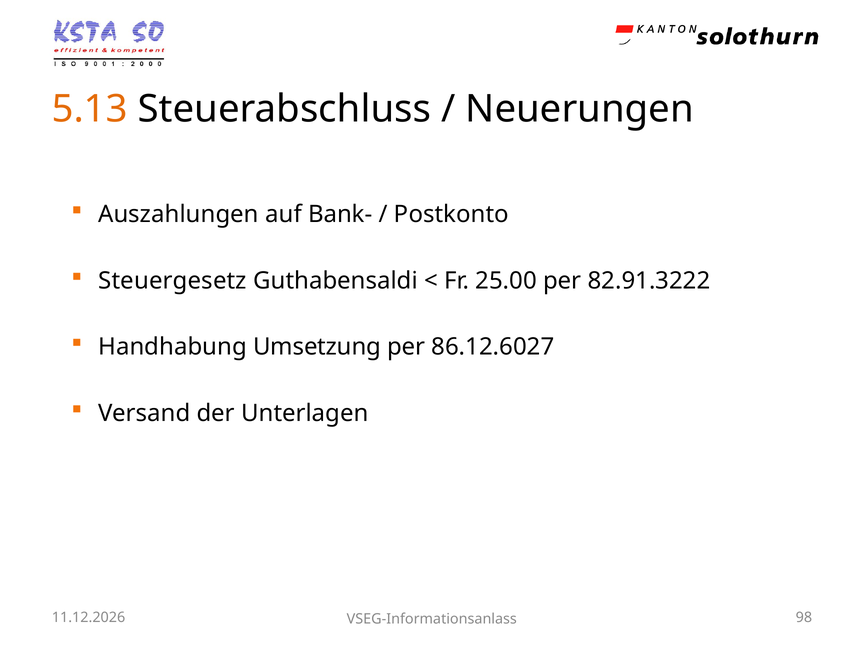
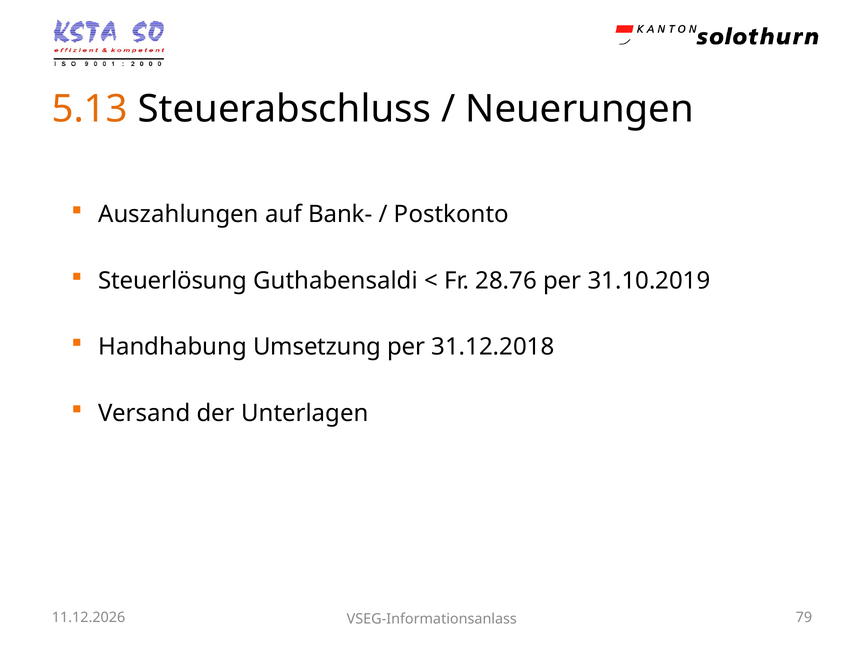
Steuergesetz: Steuergesetz -> Steuerlösung (173, 281)
25.00: 25.00 -> 28.76 (506, 281)
82.91.3222: 82.91.3222 -> 31.10.2019 (649, 281)
86.12.6027: 86.12.6027 -> 31.12.2018 (493, 347)
98: 98 -> 79 (804, 618)
